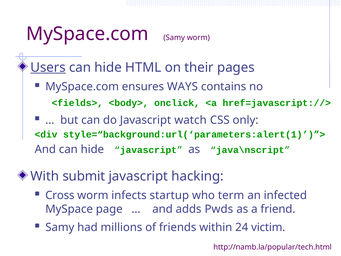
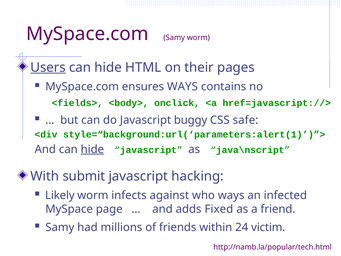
watch: watch -> buggy (191, 120)
only: only -> safe (246, 120)
hide underline: none -> present (92, 149)
Cross: Cross -> Likely (60, 195)
startup: startup -> against (169, 195)
who term: term -> ways (231, 195)
Pwds: Pwds -> Fixed (219, 209)
